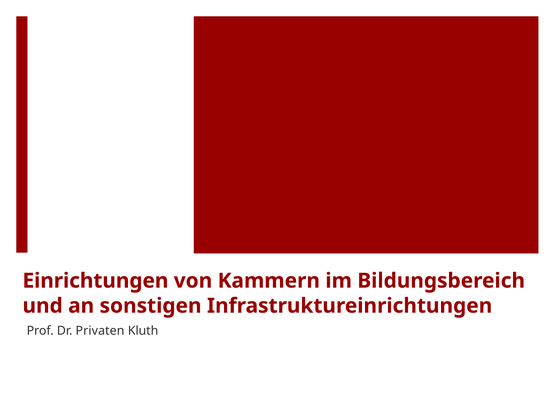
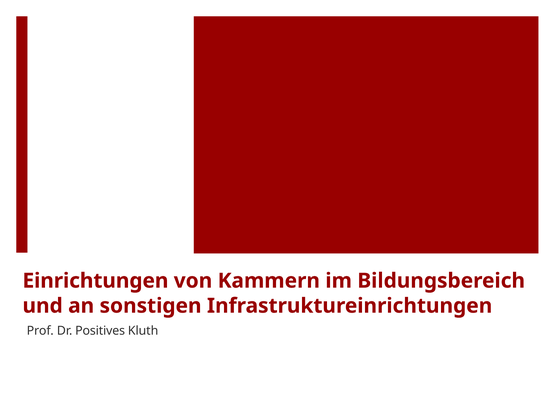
Privaten: Privaten -> Positives (100, 331)
